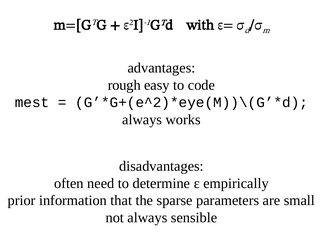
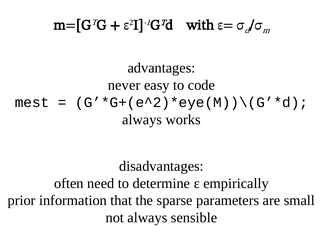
rough: rough -> never (124, 85)
